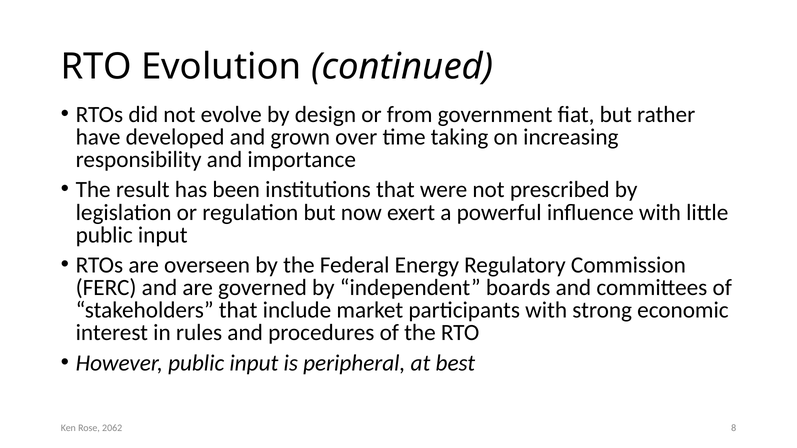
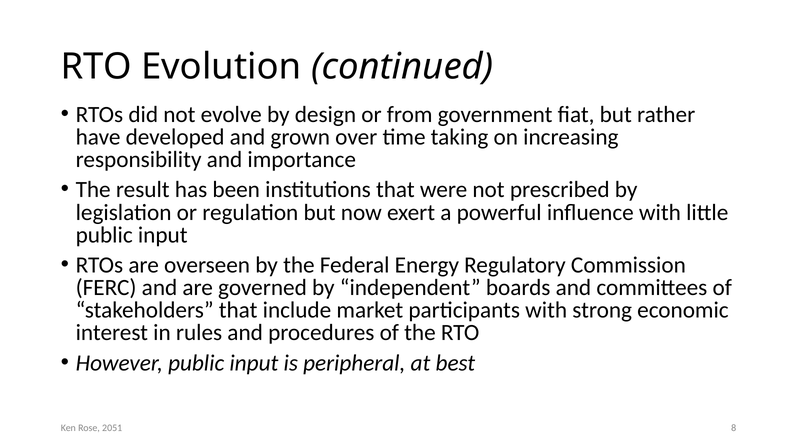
2062: 2062 -> 2051 (112, 428)
